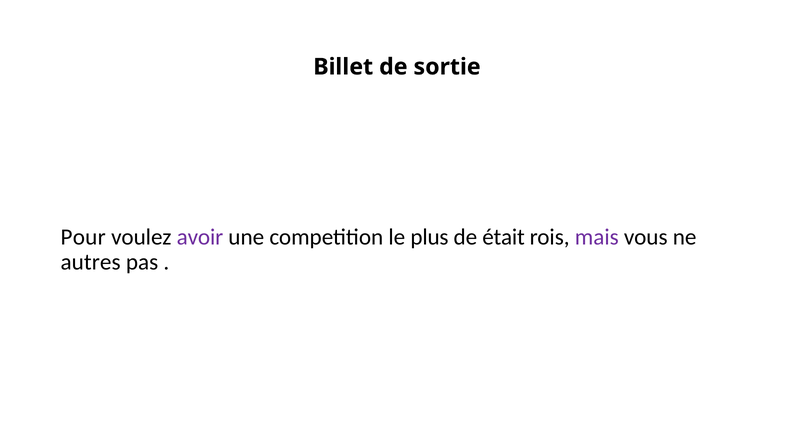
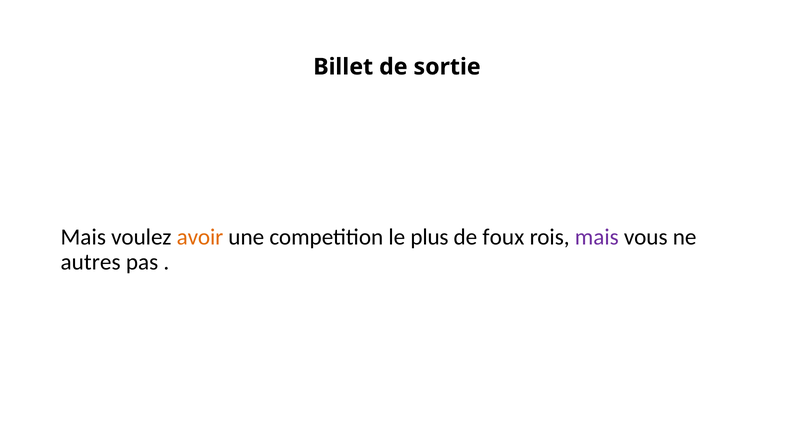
Pour: Pour -> Mais (83, 237)
avoir colour: purple -> orange (200, 237)
était: était -> foux (503, 237)
